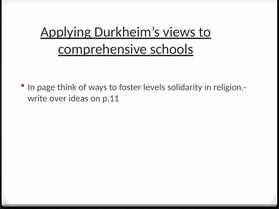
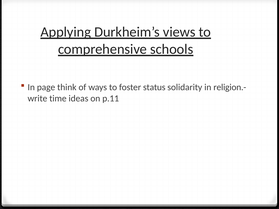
levels: levels -> status (154, 87)
over: over -> time (58, 99)
